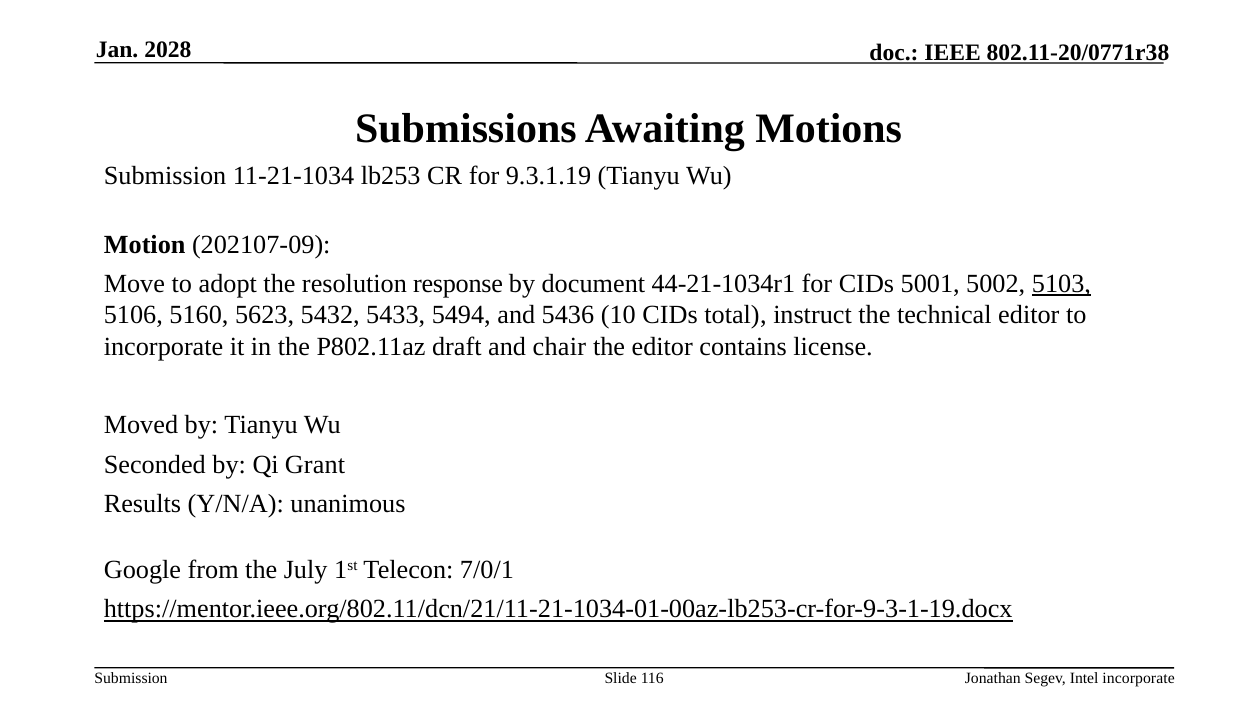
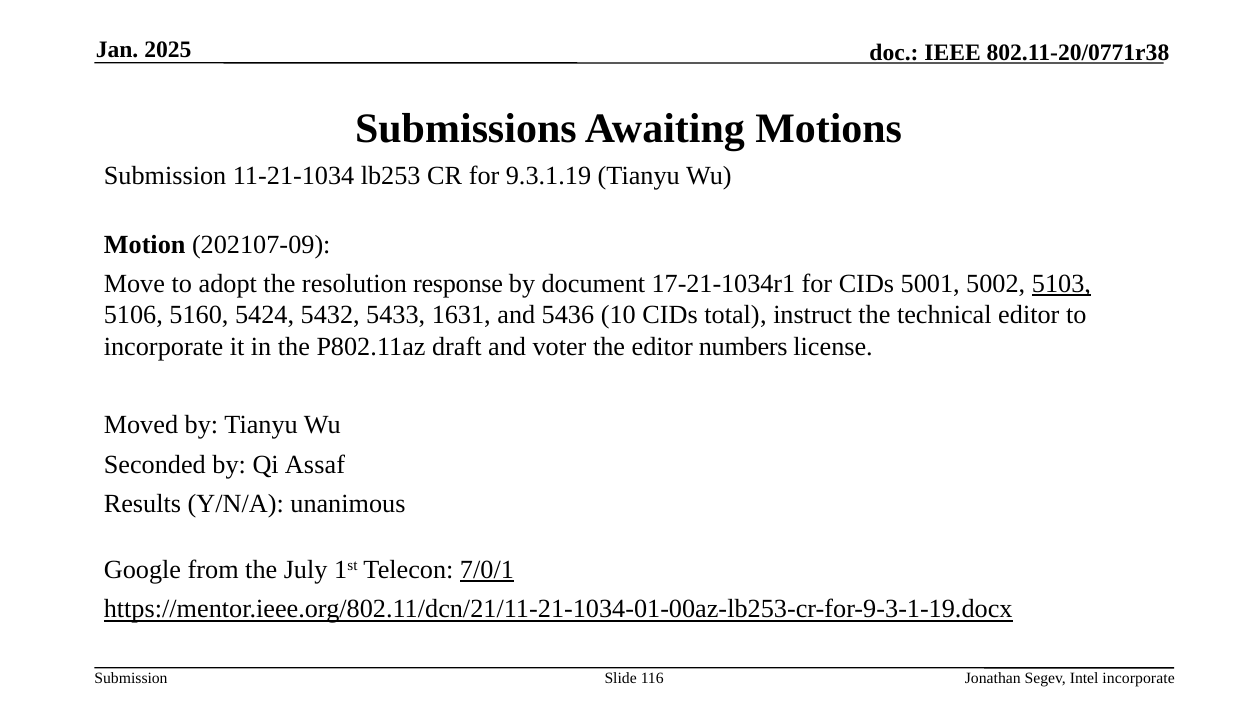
2028: 2028 -> 2025 (168, 50)
44-21-1034r1: 44-21-1034r1 -> 17-21-1034r1 (723, 284)
5623: 5623 -> 5424 (265, 316)
5494: 5494 -> 1631 (461, 316)
chair: chair -> voter (560, 347)
contains: contains -> numbers (743, 347)
Grant: Grant -> Assaf (315, 465)
7/0/1 underline: none -> present (487, 570)
